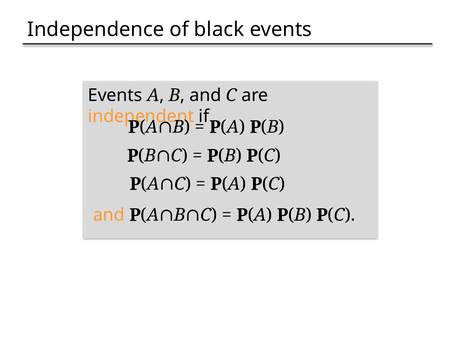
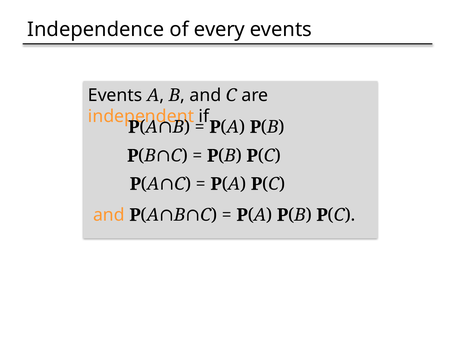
black: black -> every (219, 29)
